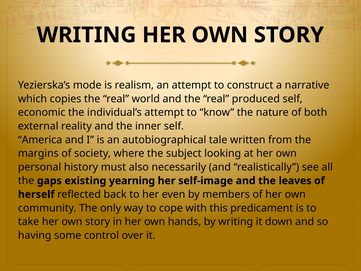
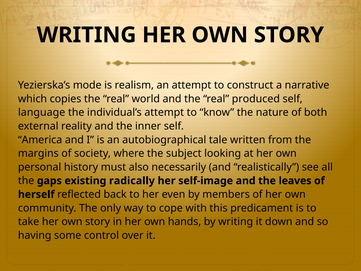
economic: economic -> language (42, 112)
yearning: yearning -> radically (132, 181)
